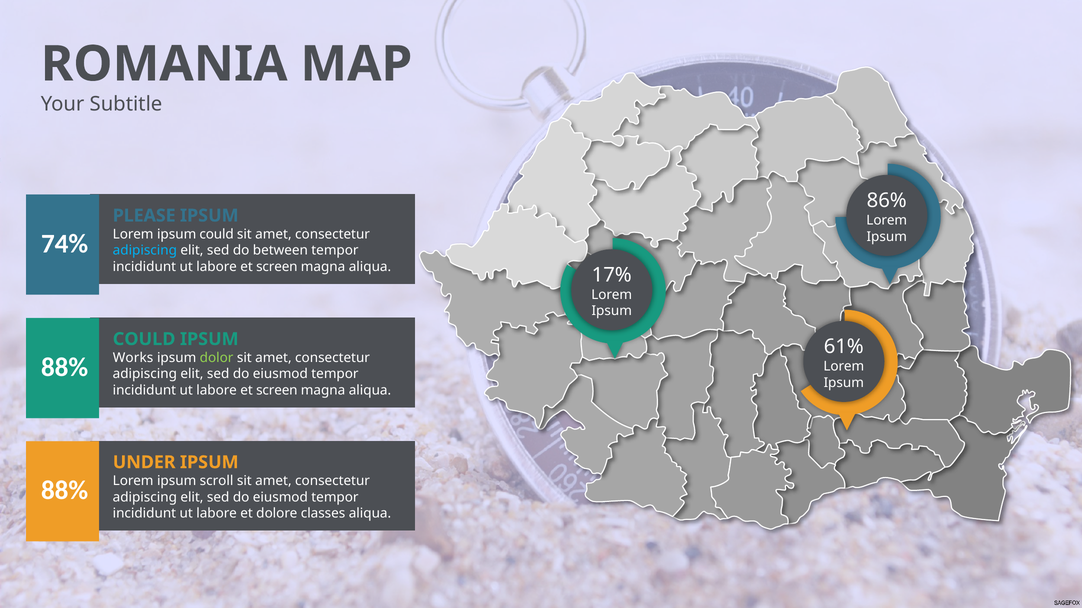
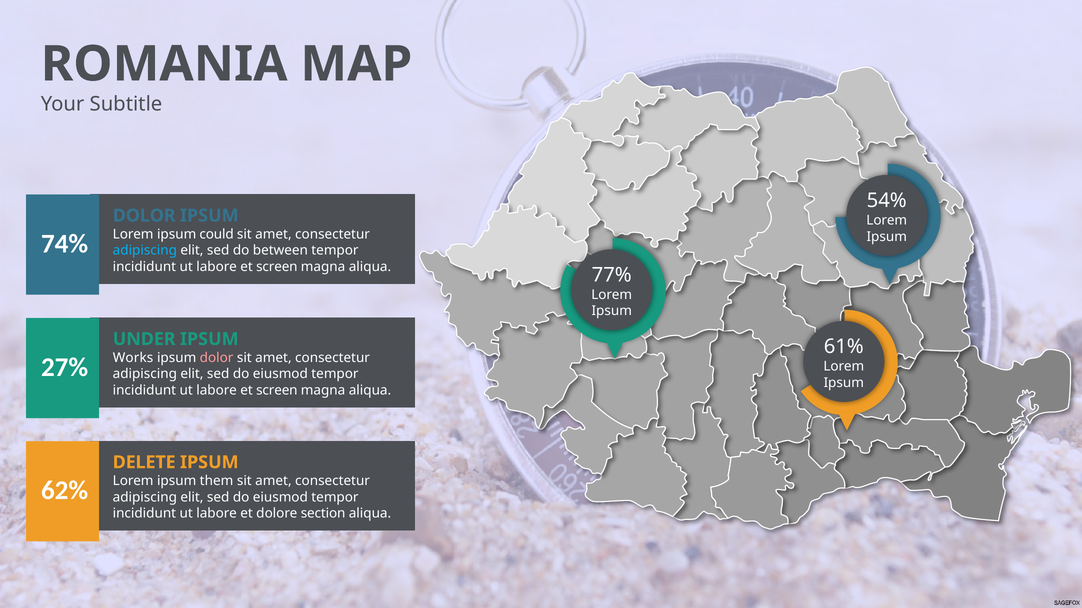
86%: 86% -> 54% (887, 201)
PLEASE: PLEASE -> DOLOR (144, 216)
17%: 17% -> 77% (612, 275)
COULD: COULD -> UNDER (144, 339)
dolor colour: light green -> pink (217, 358)
88%: 88% -> 27% (65, 368)
UNDER: UNDER -> DELETE (144, 463)
scroll: scroll -> them (217, 481)
88%: 88% -> 62% (65, 491)
classes: classes -> section (323, 514)
